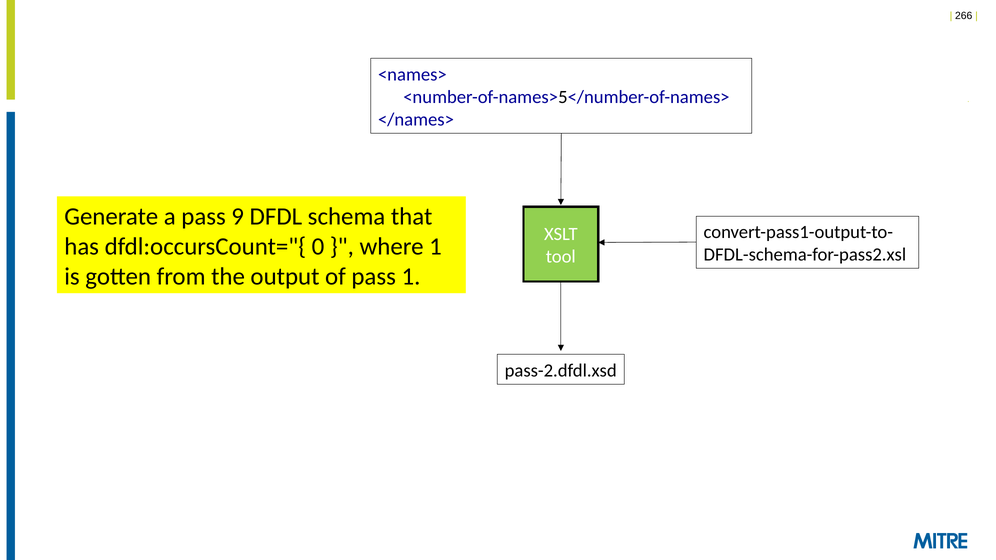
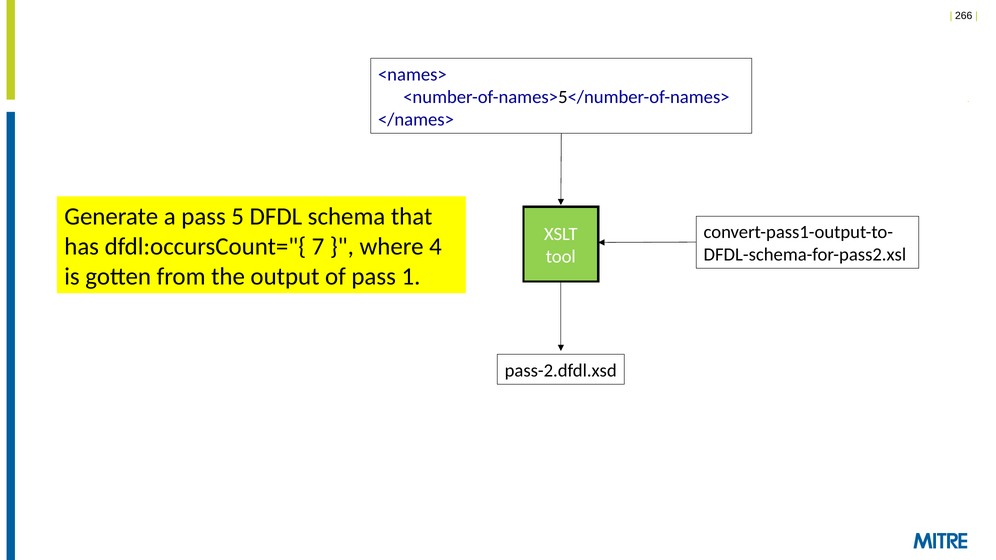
9: 9 -> 5 (238, 217)
0: 0 -> 7 (318, 247)
where 1: 1 -> 4 (435, 247)
